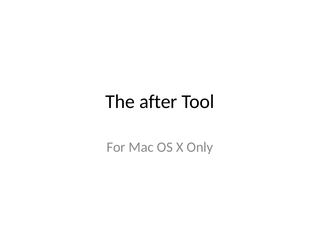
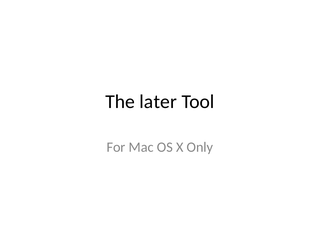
after: after -> later (158, 102)
